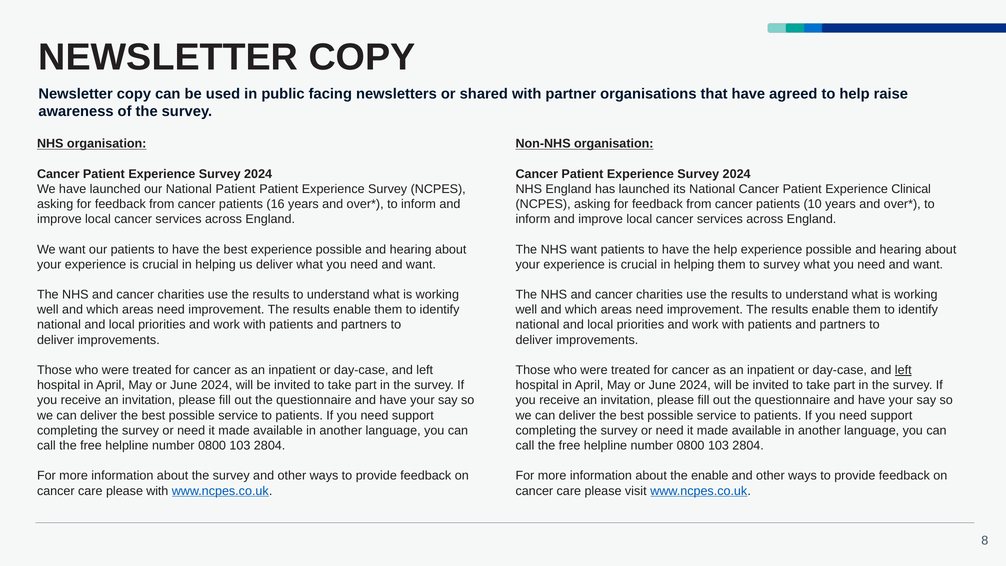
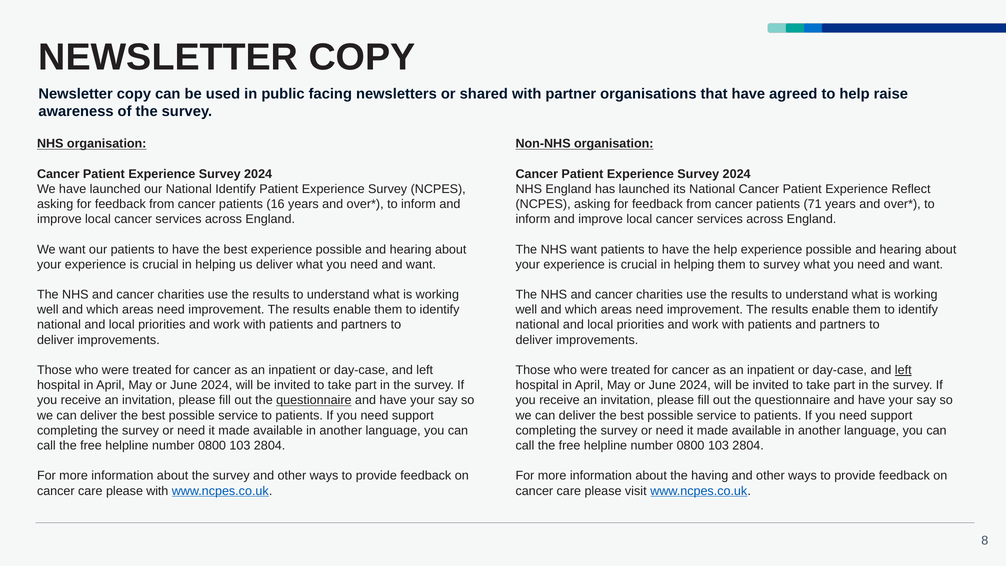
National Patient: Patient -> Identify (236, 189)
Clinical: Clinical -> Reflect (911, 189)
10: 10 -> 71 (813, 204)
questionnaire underline: none -> present (314, 400)
the enable: enable -> having (710, 476)
